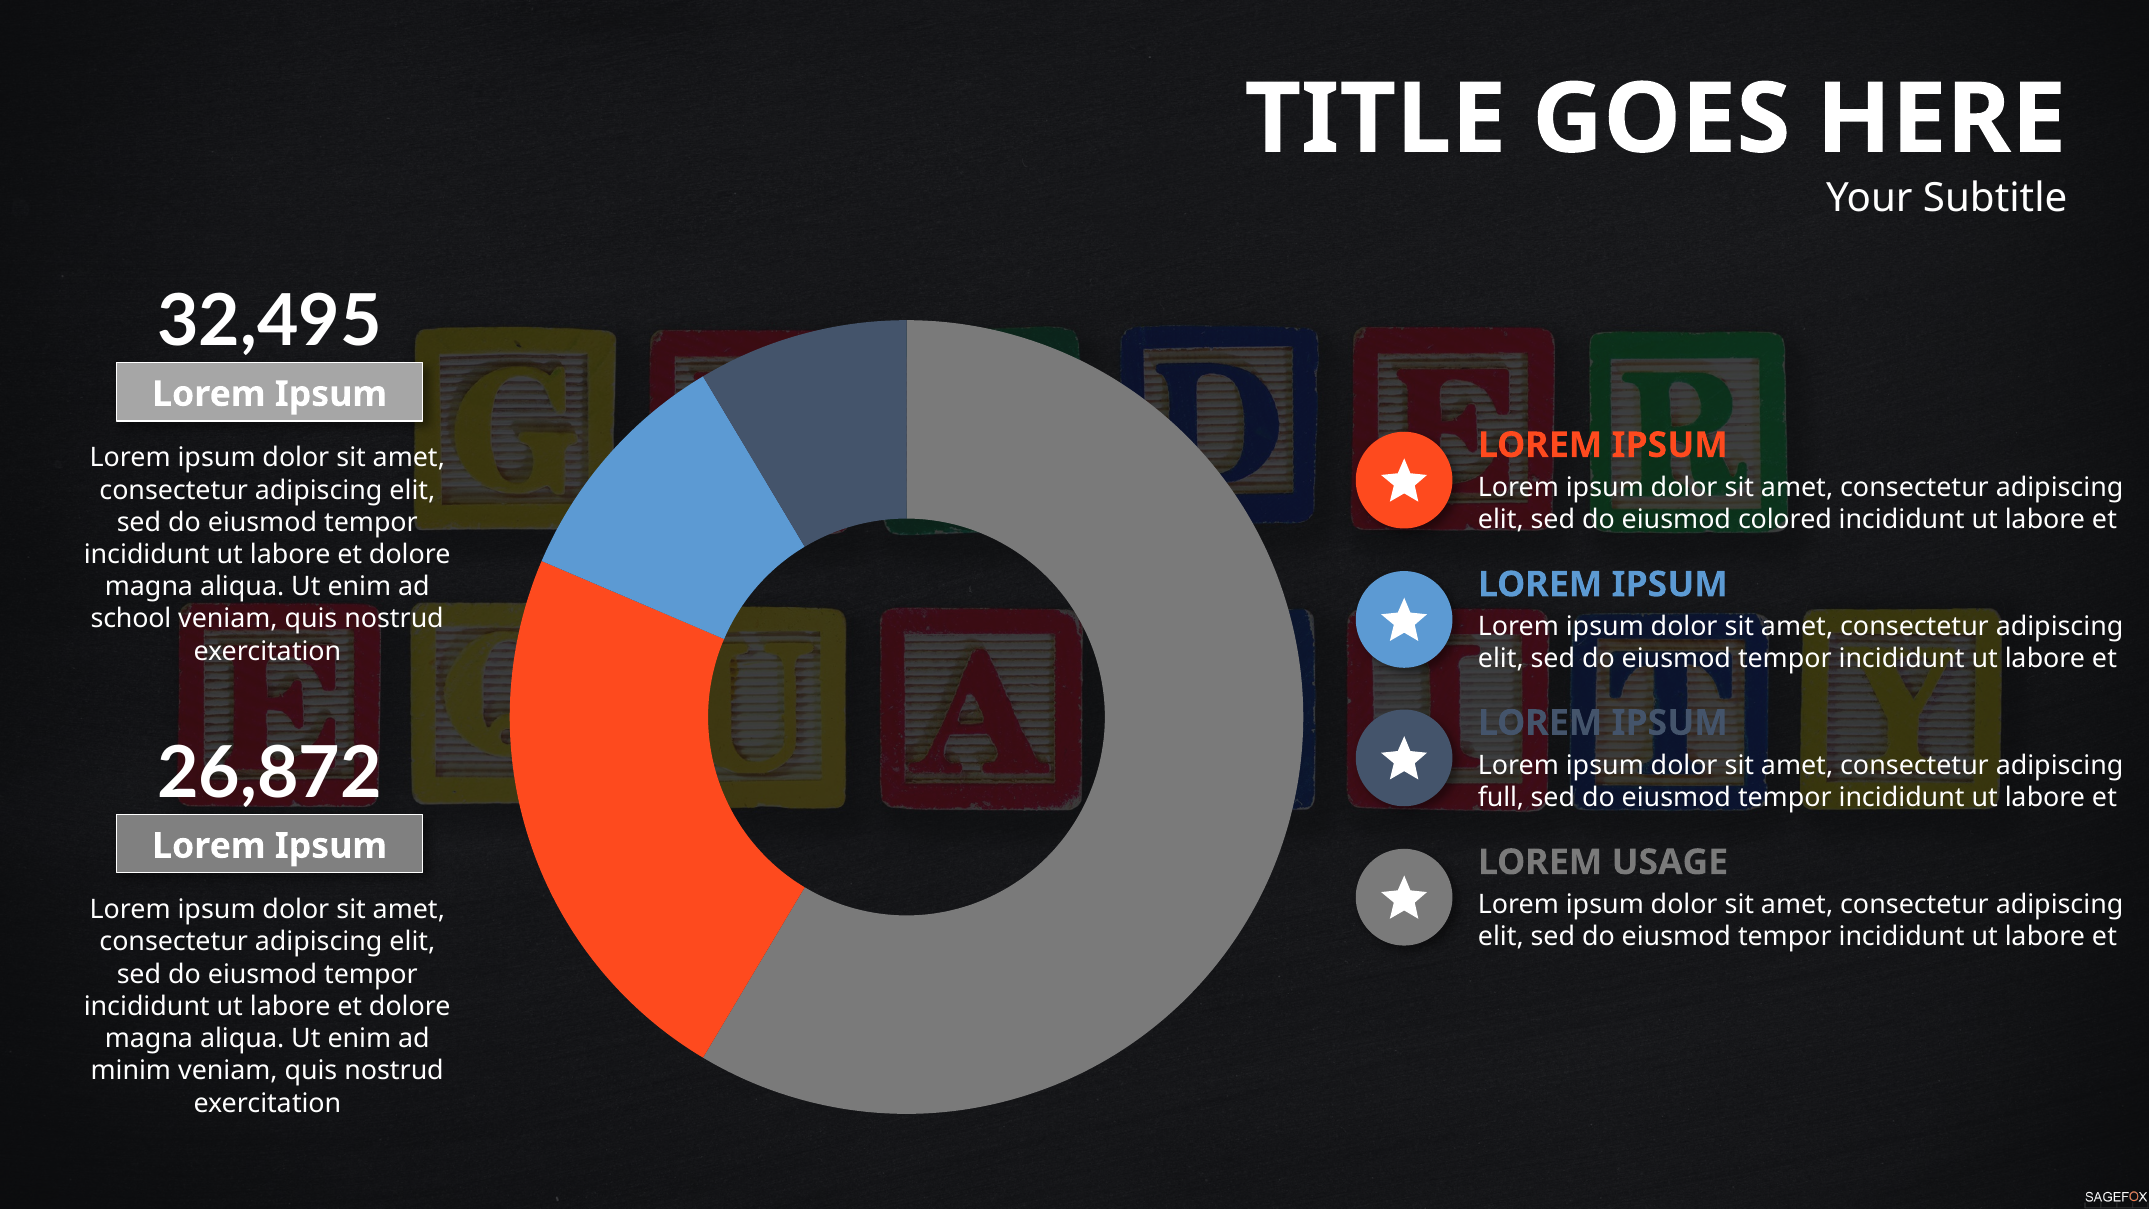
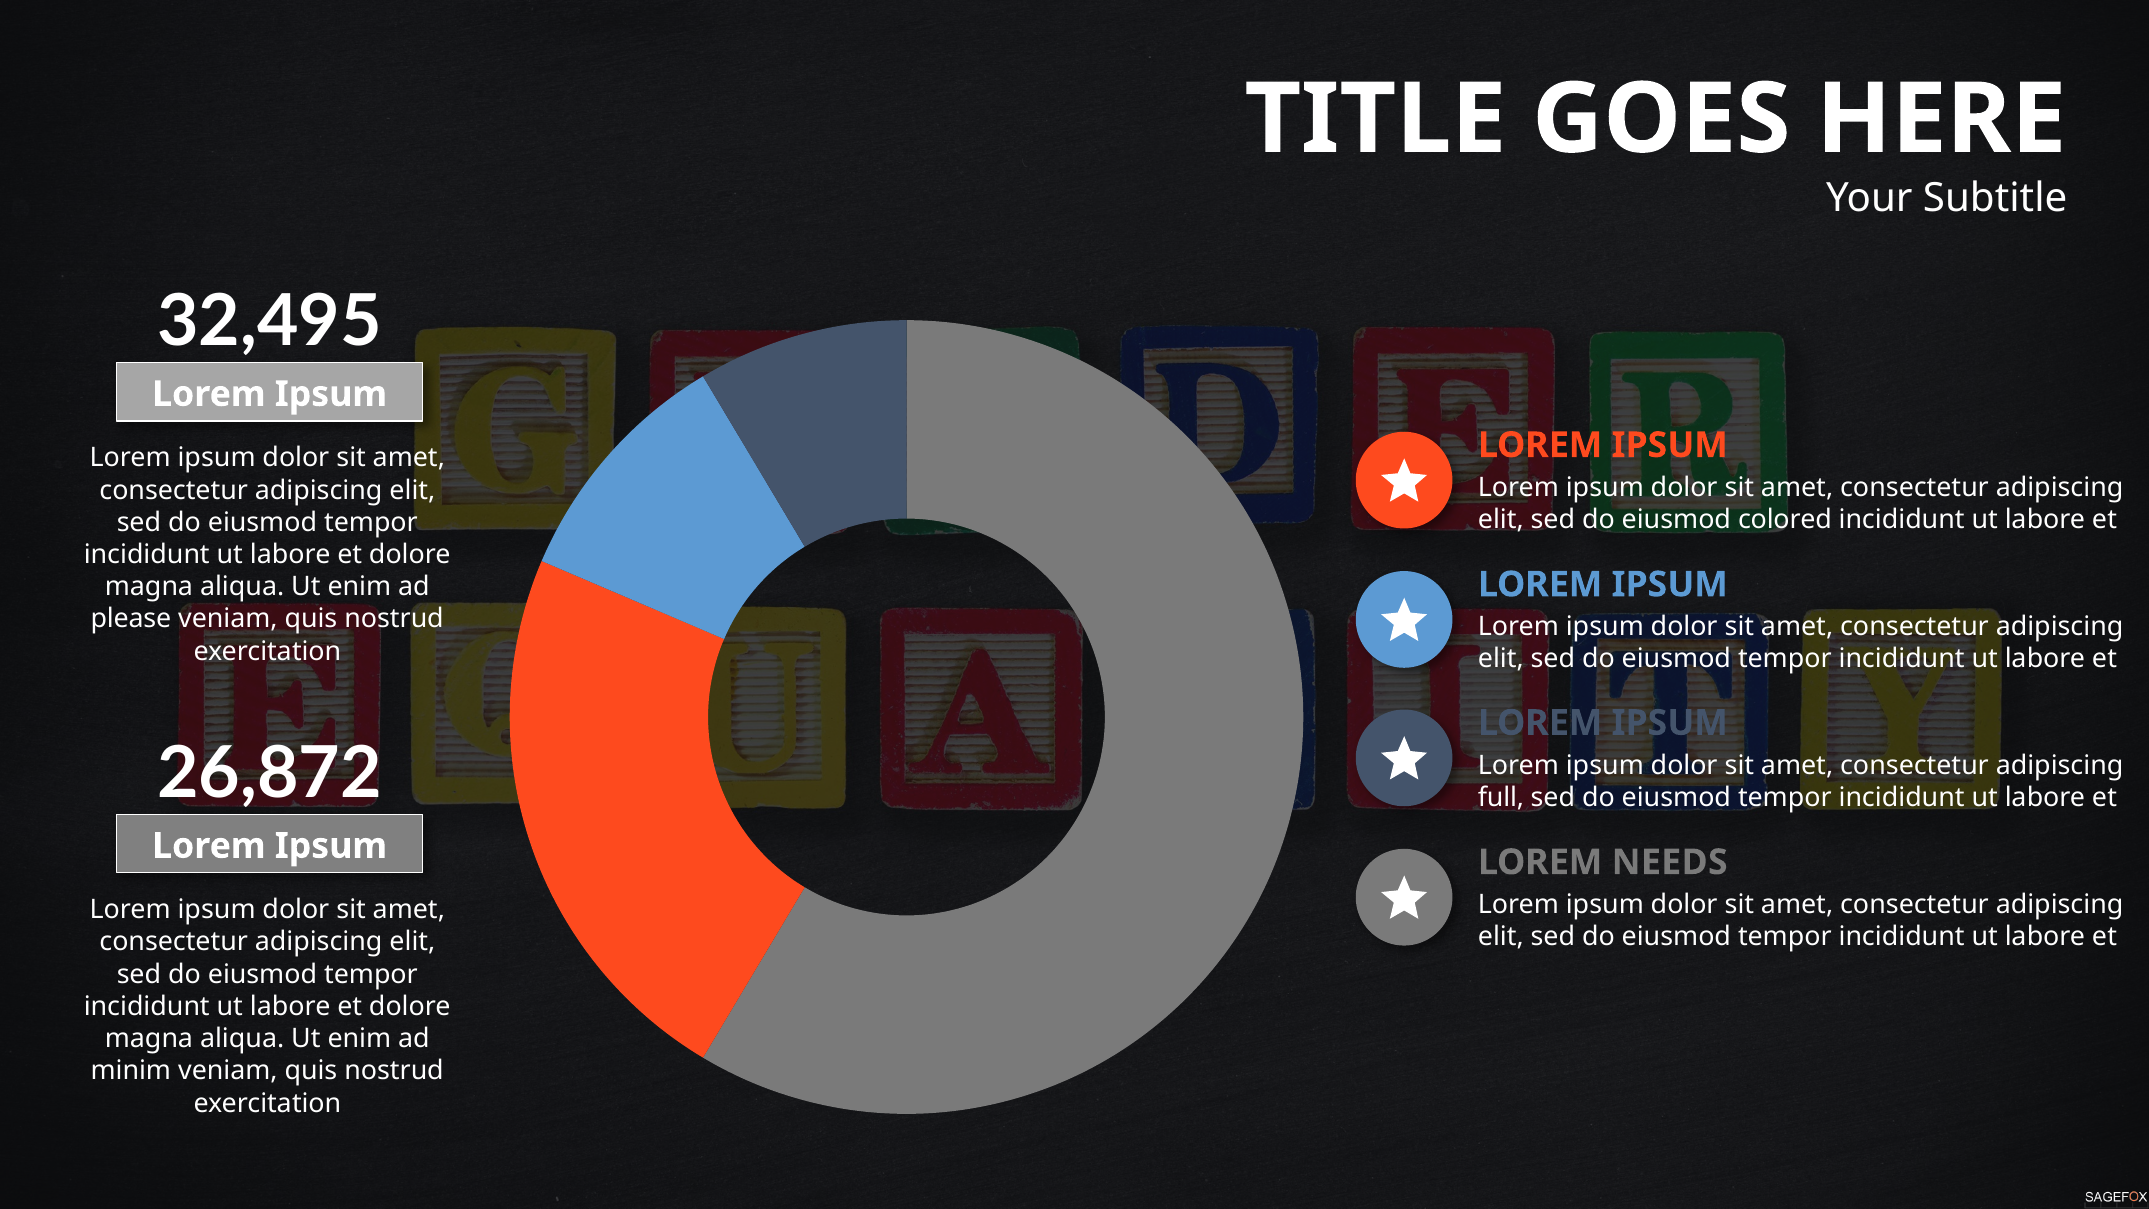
school: school -> please (131, 619)
USAGE: USAGE -> NEEDS (1670, 862)
